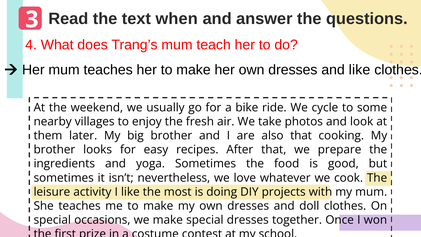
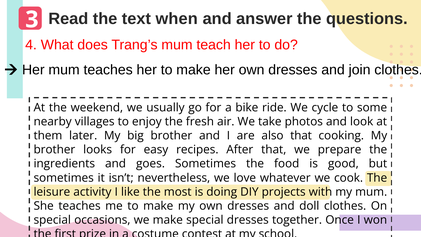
and like: like -> join (360, 70)
yoga: yoga -> goes (150, 164)
